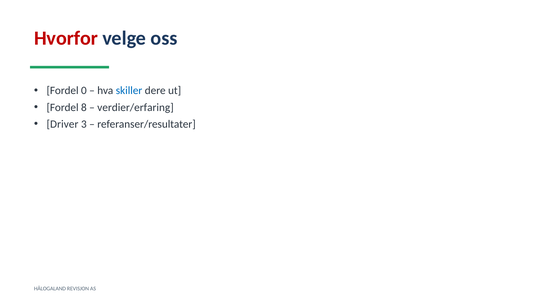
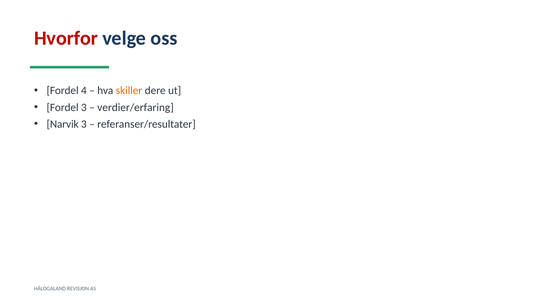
0: 0 -> 4 (84, 91)
skiller colour: blue -> orange (129, 91)
Fordel 8: 8 -> 3 (84, 107)
Driver: Driver -> Narvik (63, 124)
